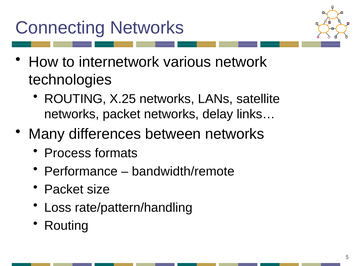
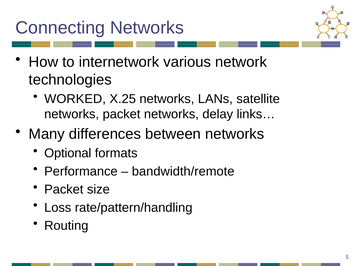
ROUTING: ROUTING -> WORKED (75, 99)
Process: Process -> Optional (68, 153)
